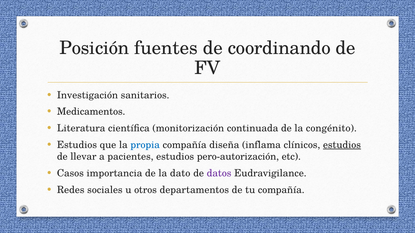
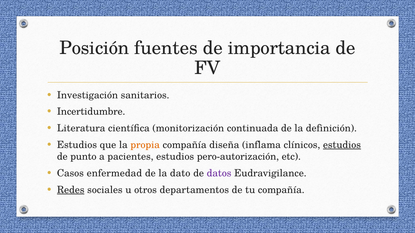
coordinando: coordinando -> importancia (279, 48)
Medicamentos: Medicamentos -> Incertidumbre (91, 112)
congénito: congénito -> definición (331, 128)
propia colour: blue -> orange (145, 145)
llevar: llevar -> punto (83, 157)
importancia: importancia -> enfermedad (114, 174)
Redes underline: none -> present (71, 190)
